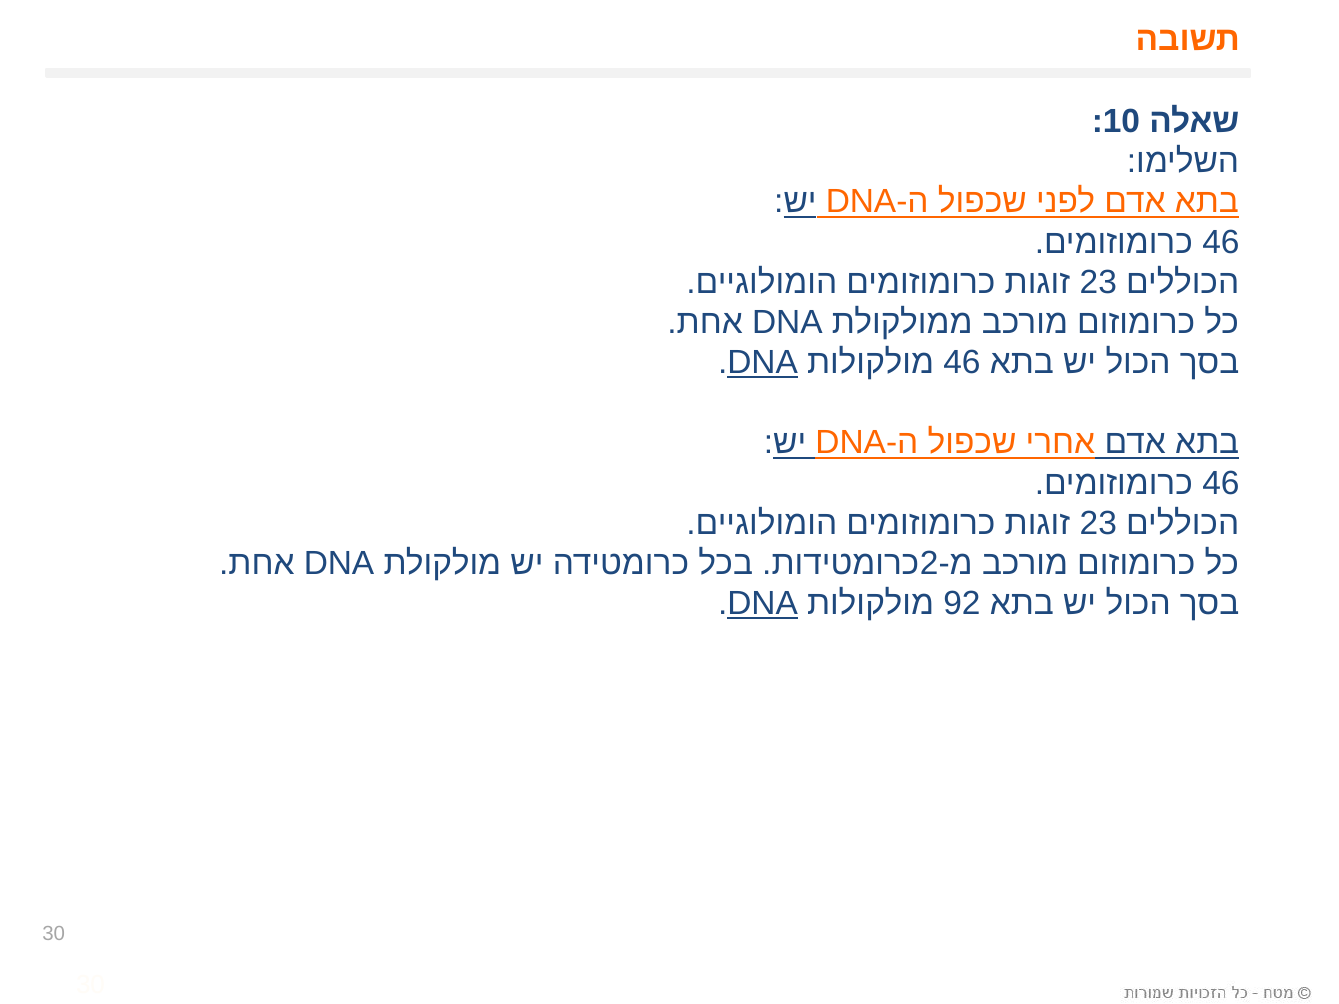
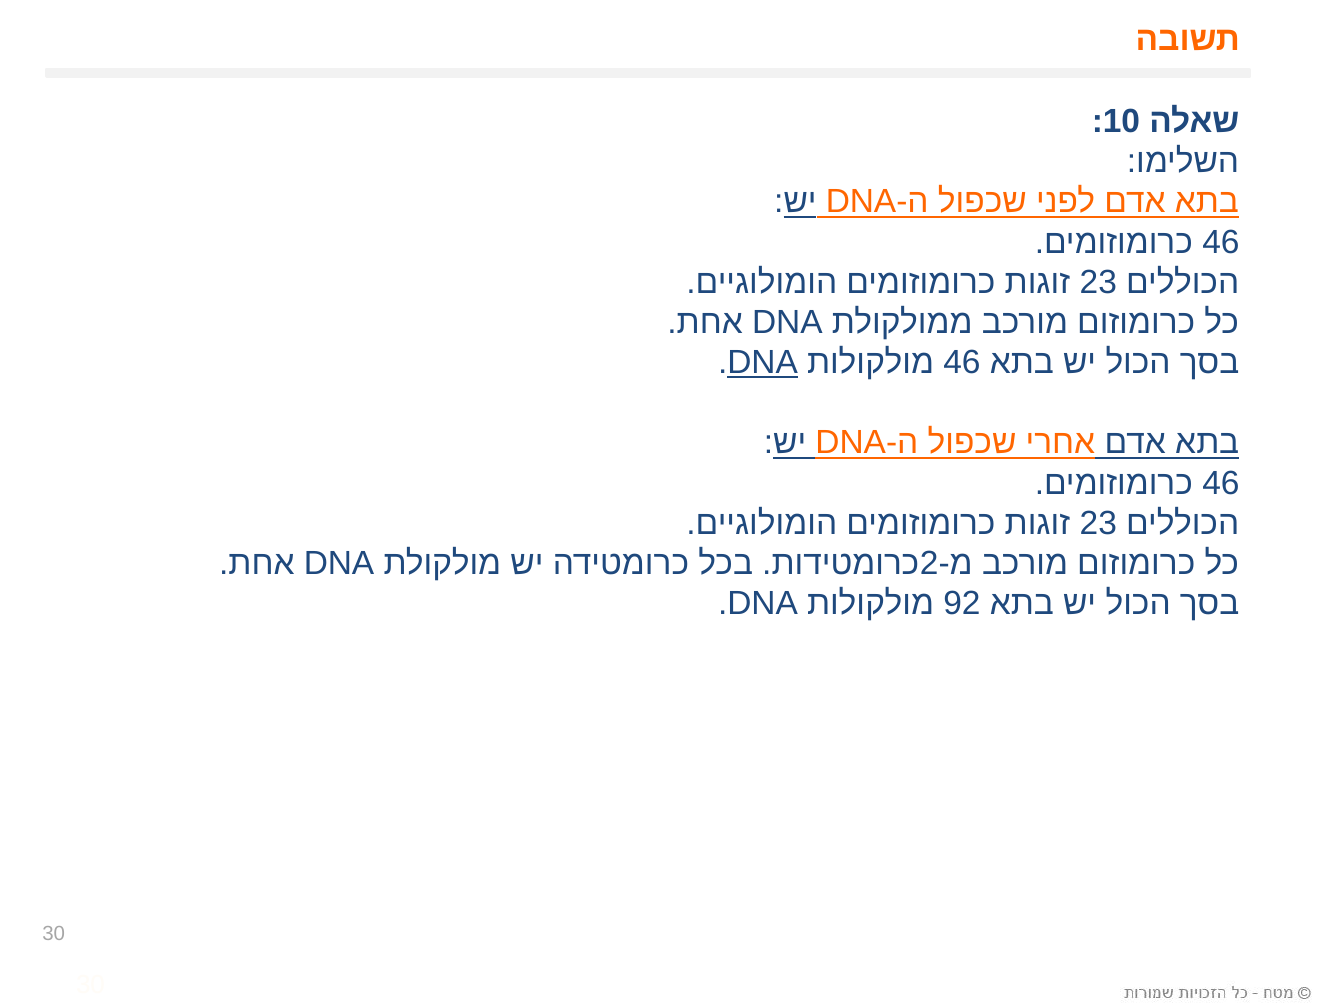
DNA underline: present -> none (763, 604)
